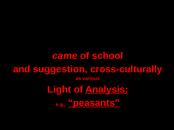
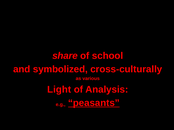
came: came -> share (65, 56)
suggestion: suggestion -> symbolized (60, 69)
Analysis underline: present -> none (107, 90)
